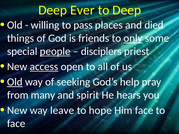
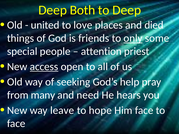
Ever: Ever -> Both (83, 10)
willing: willing -> united (45, 25)
pass: pass -> love (83, 25)
people underline: present -> none (55, 51)
disciplers: disciplers -> attention (101, 51)
Old underline: present -> none (15, 82)
spirit: spirit -> need (88, 95)
